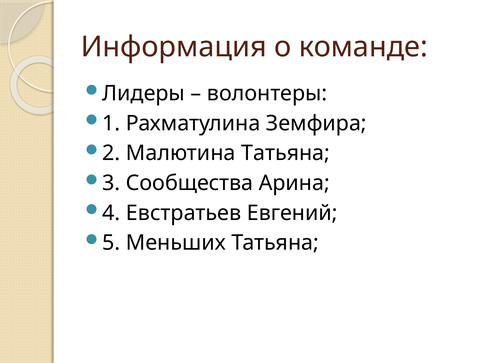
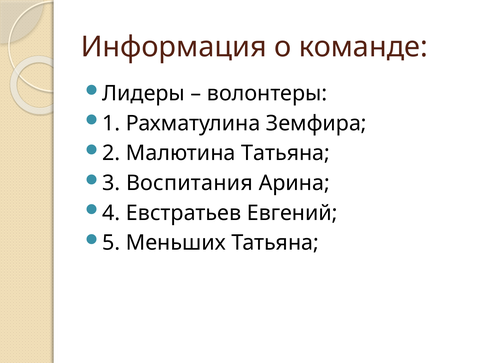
Сообщества: Сообщества -> Воспитания (189, 183)
